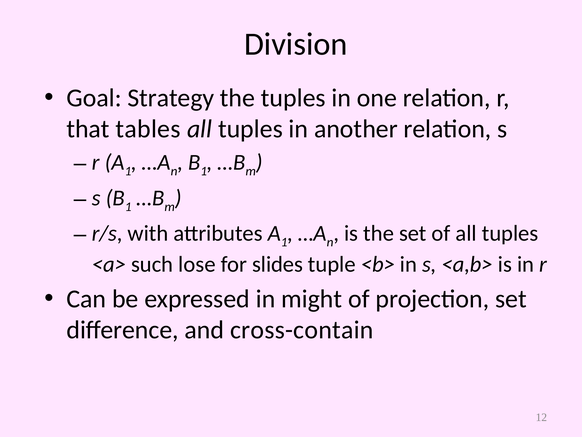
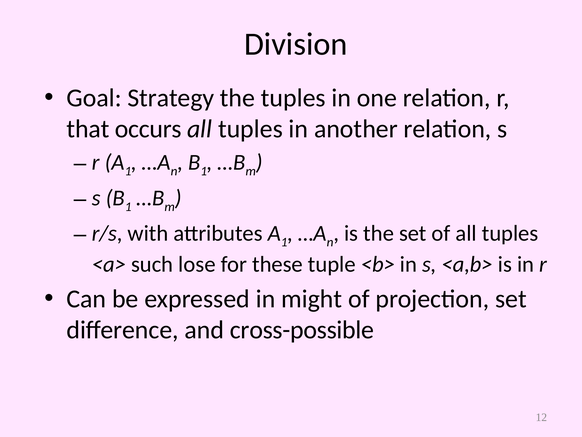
tables: tables -> occurs (148, 129)
slides: slides -> these (278, 264)
cross-contain: cross-contain -> cross-possible (302, 330)
